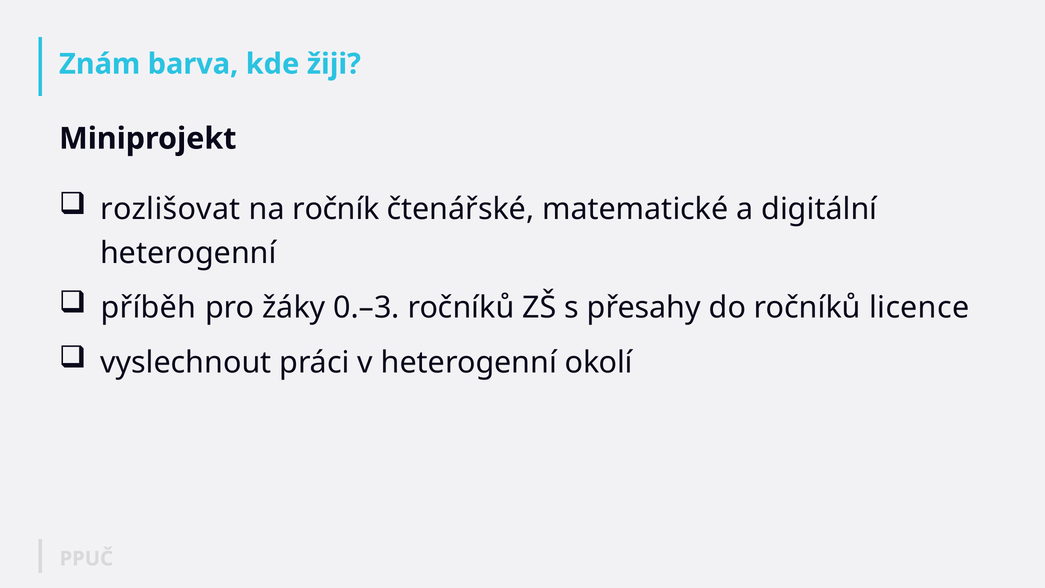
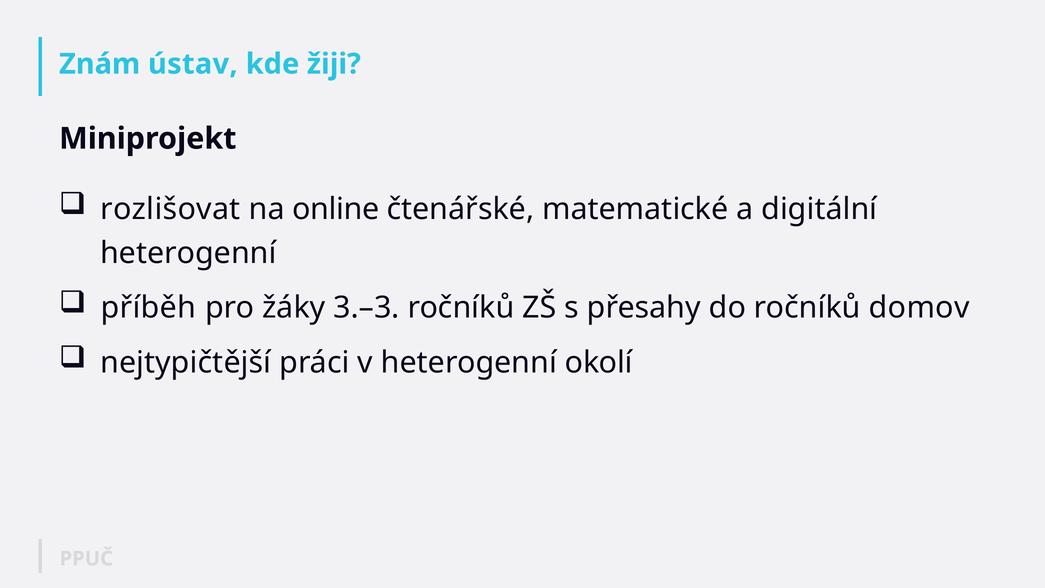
barva: barva -> ústav (193, 64)
ročník: ročník -> online (336, 209)
0.–3: 0.–3 -> 3.–3 (366, 308)
licence: licence -> domov (919, 308)
vyslechnout: vyslechnout -> nejtypičtější (186, 362)
